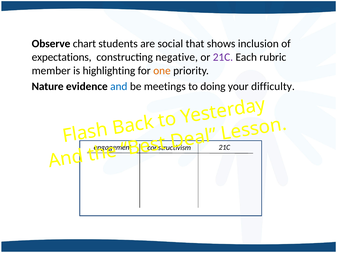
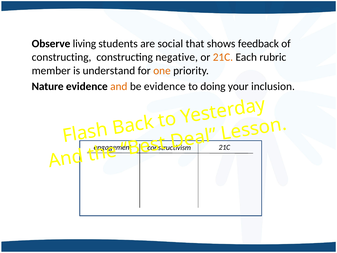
chart: chart -> living (84, 44)
inclusion: inclusion -> feedback (258, 44)
expectations: expectations -> constructing (62, 57)
21C colour: purple -> orange (223, 57)
highlighting: highlighting -> understand (109, 71)
and colour: blue -> orange (119, 86)
be meetings: meetings -> evidence (165, 86)
difficulty: difficulty -> inclusion (273, 86)
